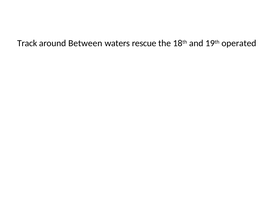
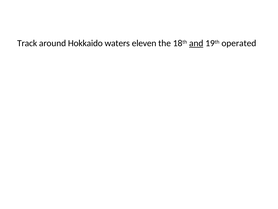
Between: Between -> Hokkaido (85, 43)
rescue: rescue -> eleven (144, 43)
and underline: none -> present (196, 43)
